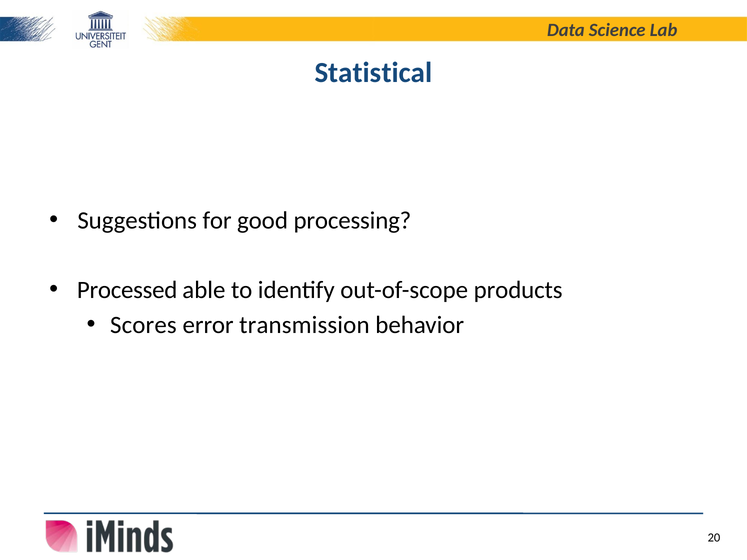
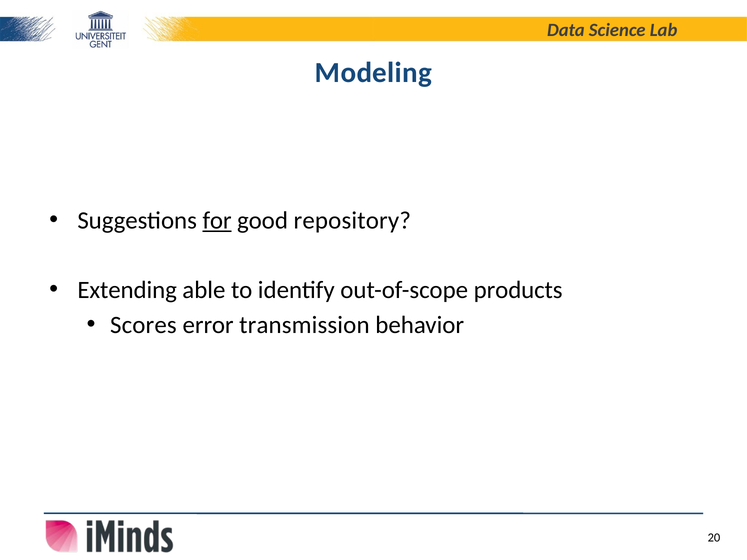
Statistical: Statistical -> Modeling (373, 73)
for underline: none -> present (217, 221)
processing: processing -> repository (352, 221)
Processed: Processed -> Extending (127, 290)
